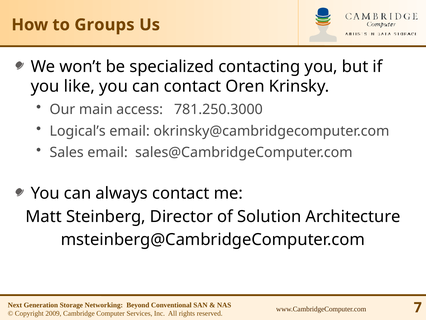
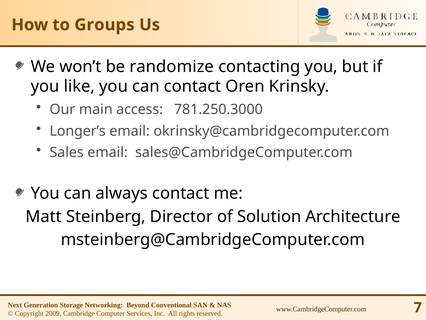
specialized: specialized -> randomize (172, 66)
Logical’s: Logical’s -> Longer’s (78, 131)
